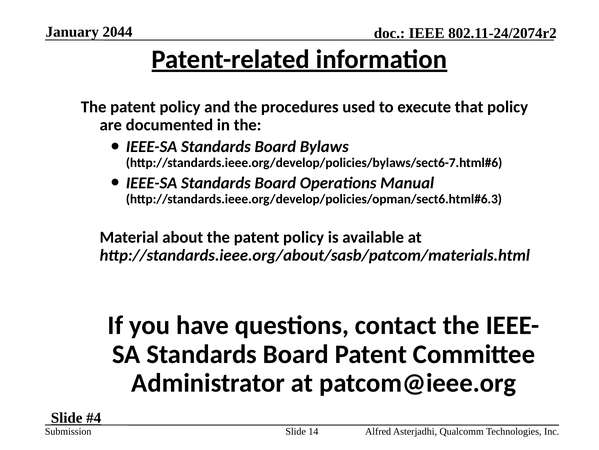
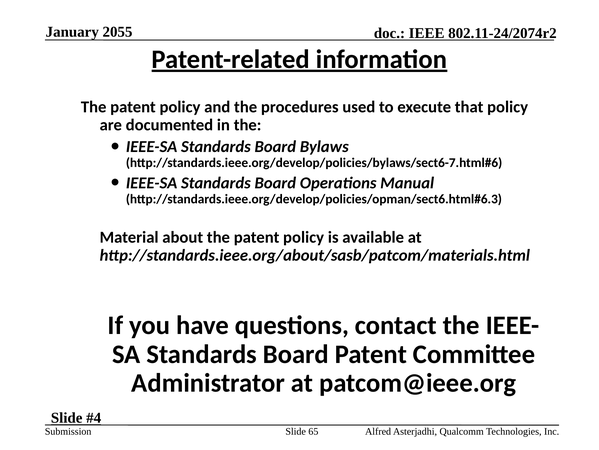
2044: 2044 -> 2055 (117, 32)
14: 14 -> 65 (313, 431)
